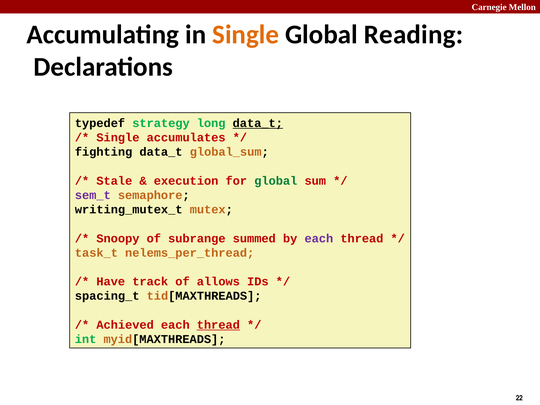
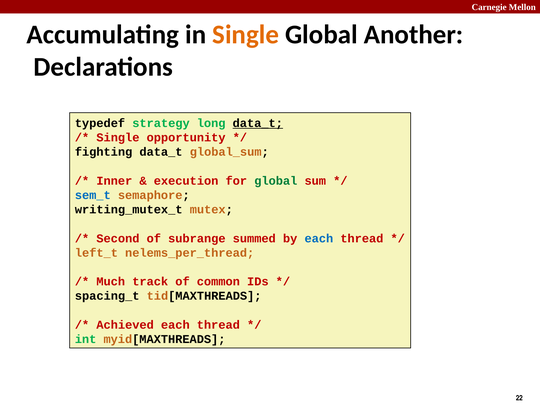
Reading: Reading -> Another (414, 34)
accumulates: accumulates -> opportunity (186, 138)
Stale: Stale -> Inner (114, 181)
sem_t colour: purple -> blue (93, 195)
Snoopy: Snoopy -> Second (118, 238)
each colour: purple -> blue (319, 238)
task_t: task_t -> left_t (96, 253)
Have: Have -> Much (111, 282)
allows: allows -> common (218, 282)
thread underline: present -> none (218, 325)
